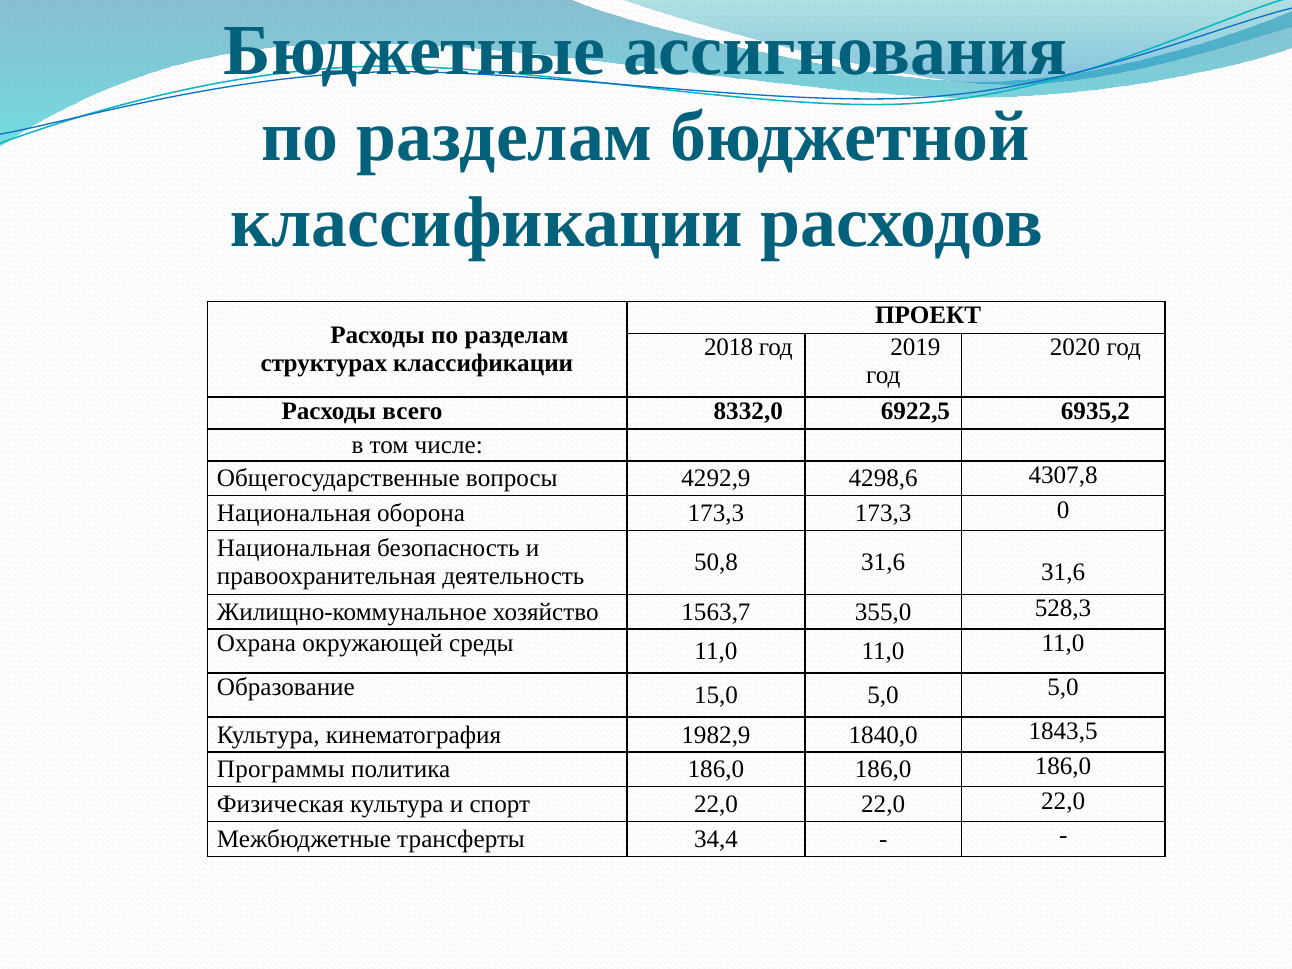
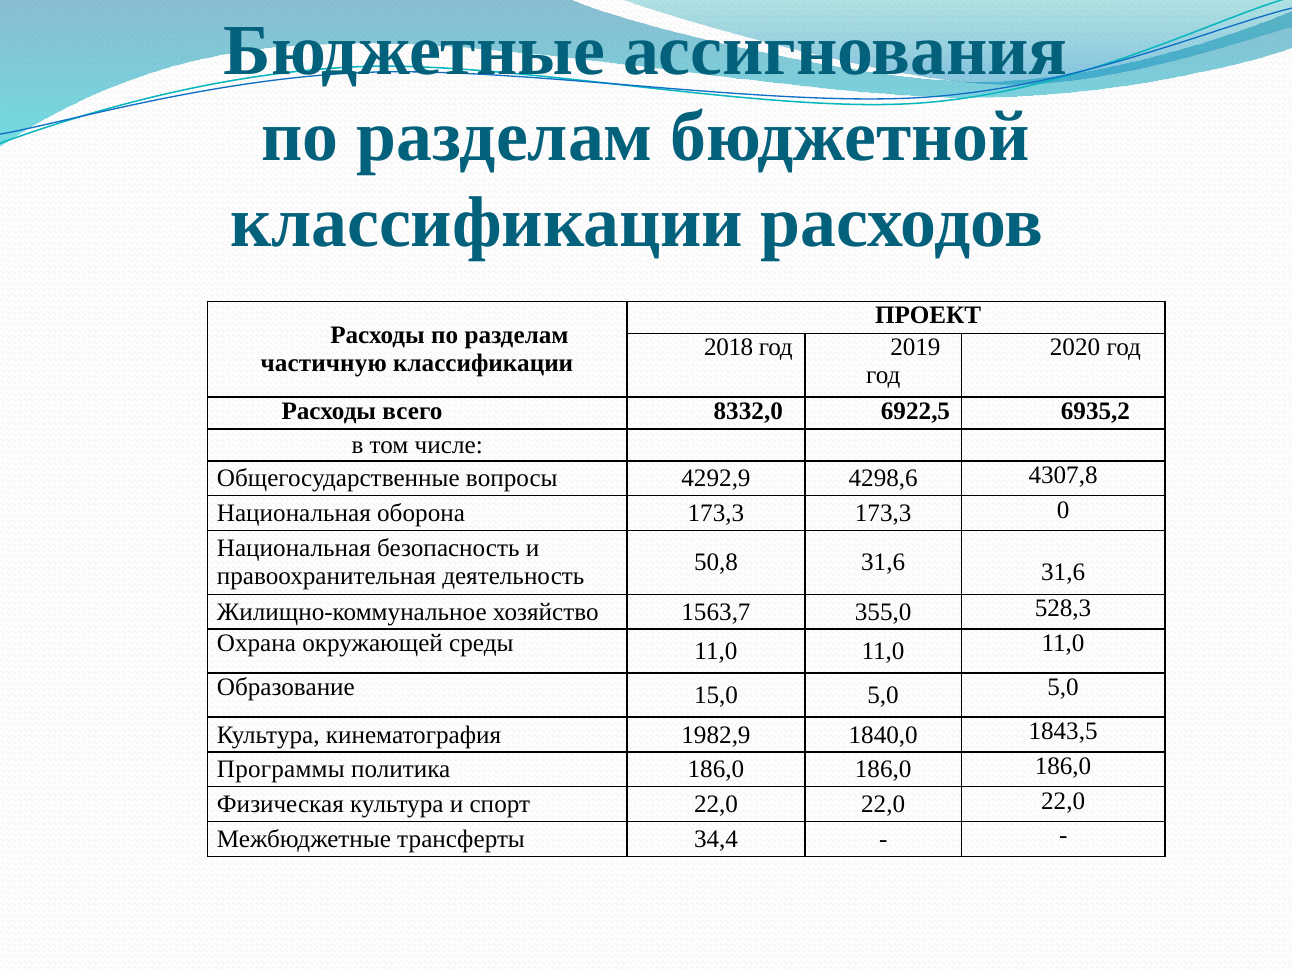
структурах: структурах -> частичную (324, 363)
